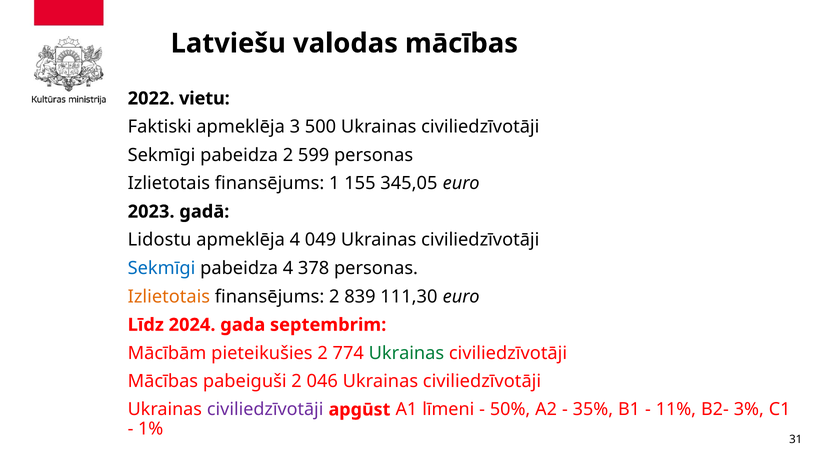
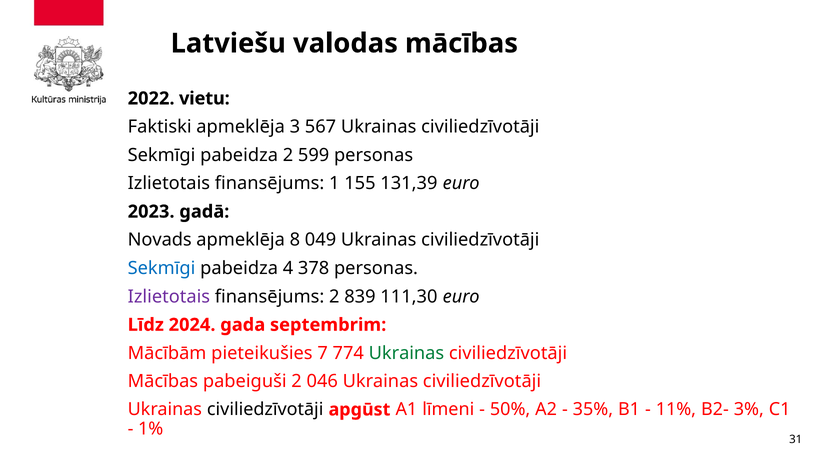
500: 500 -> 567 (321, 127)
345,05: 345,05 -> 131,39 (409, 183)
Lidostu: Lidostu -> Novads (160, 240)
apmeklēja 4: 4 -> 8 (295, 240)
Izlietotais colour: orange -> purple (169, 297)
pieteikušies 2: 2 -> 7 (323, 353)
civiliedzīvotāji colour: purple -> black (265, 410)
